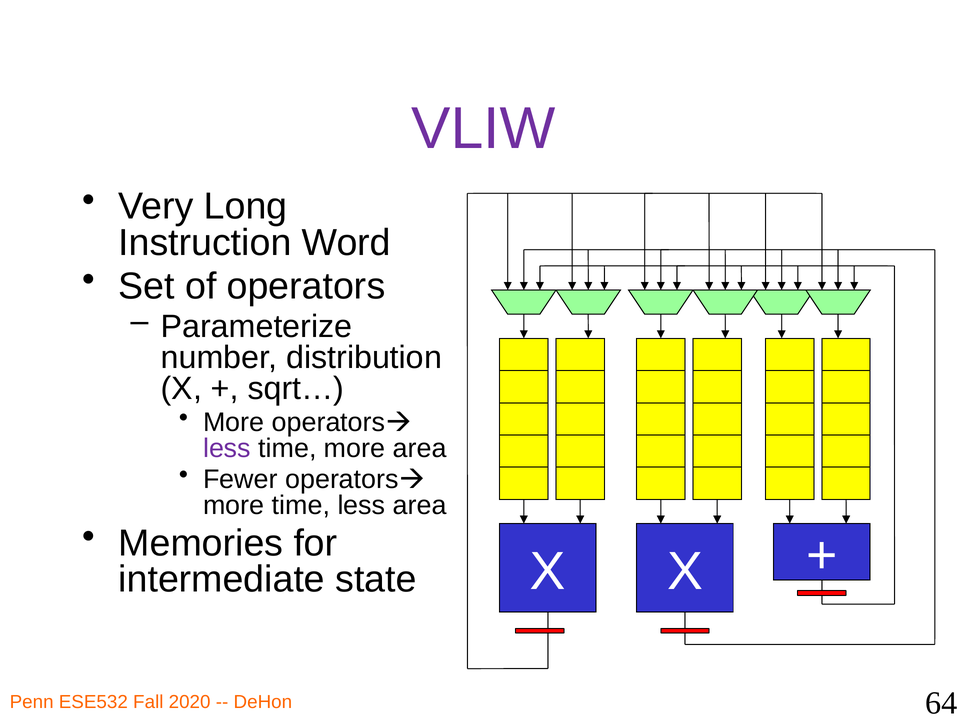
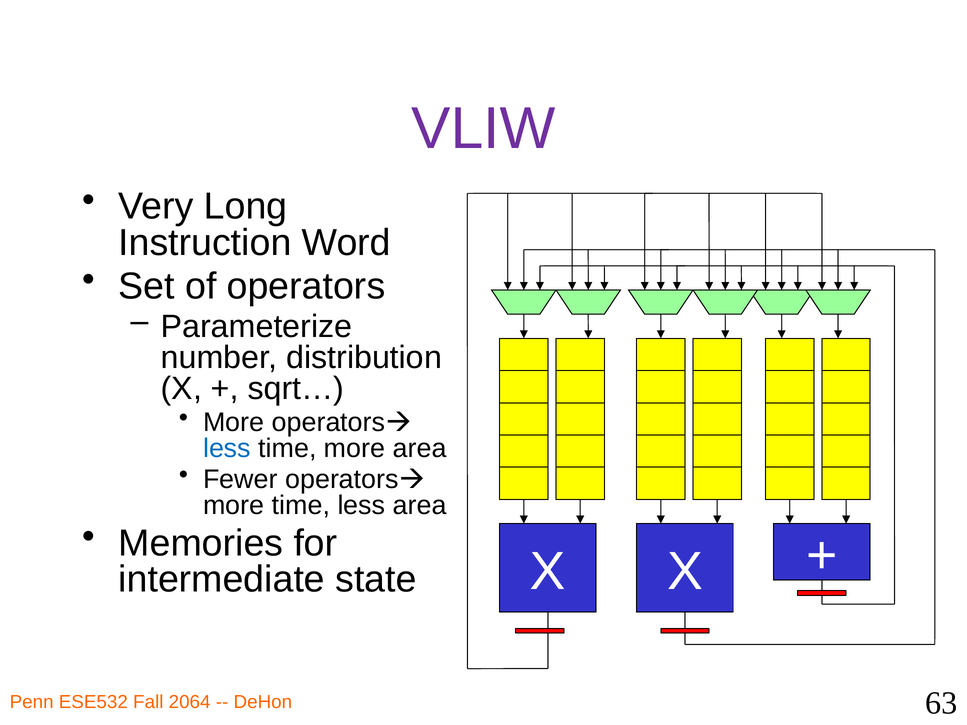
less colour: purple -> blue (227, 448)
2020: 2020 -> 2064 (190, 702)
64: 64 -> 63 (941, 703)
